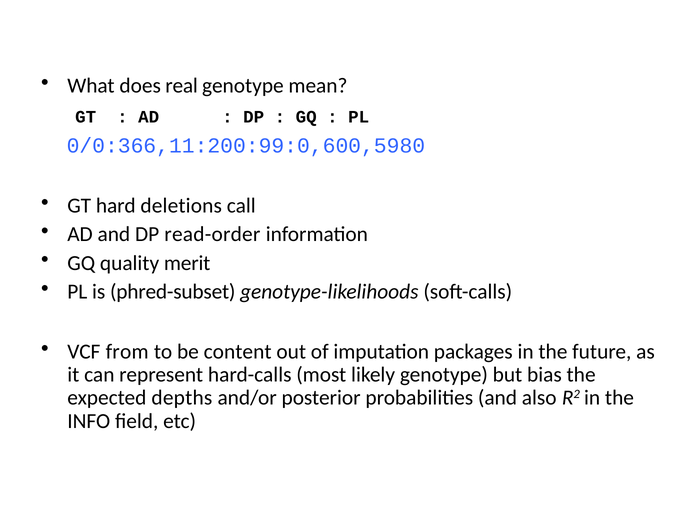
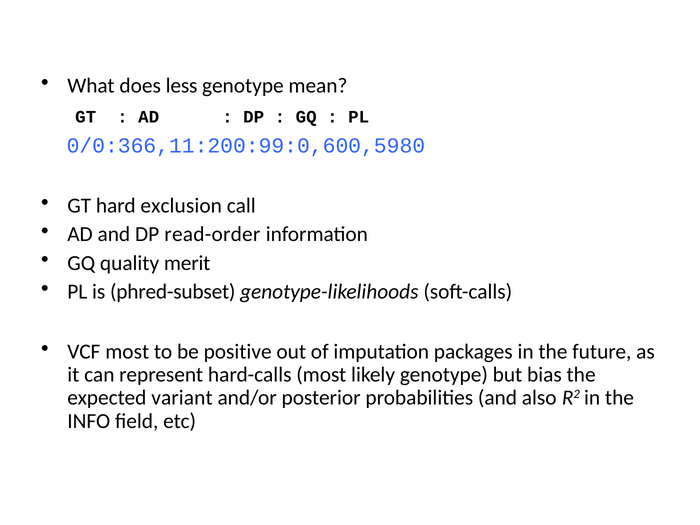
real: real -> less (182, 86)
deletions: deletions -> exclusion (181, 206)
VCF from: from -> most (127, 352)
content: content -> positive (238, 352)
depths: depths -> variant (182, 398)
